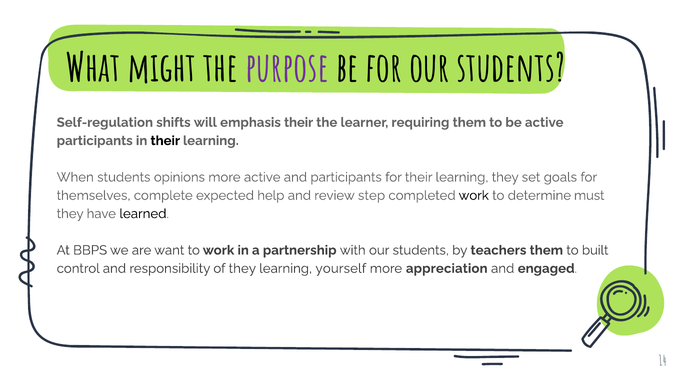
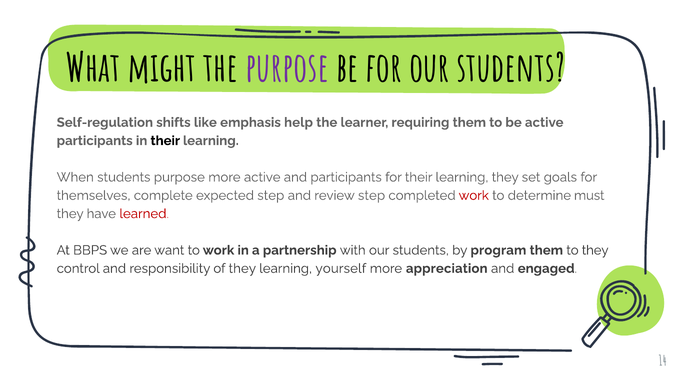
will: will -> like (205, 122)
emphasis their: their -> help (299, 122)
students opinions: opinions -> purpose (179, 177)
expected help: help -> step (271, 195)
work colour: black -> red (474, 195)
learned colour: black -> red (144, 214)
teachers: teachers -> program (498, 250)
to built: built -> they (595, 250)
